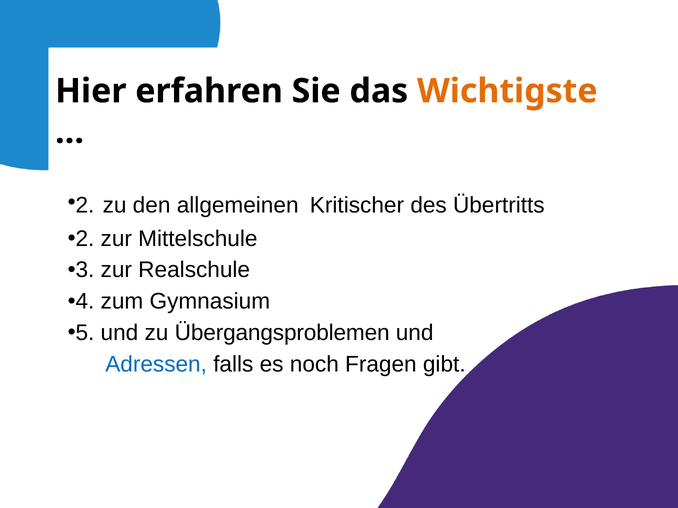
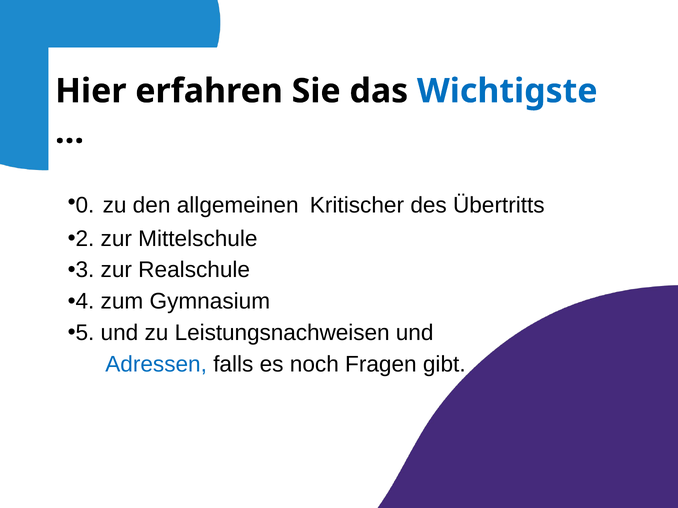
Wichtigste colour: orange -> blue (507, 91)
2: 2 -> 0 (85, 206)
Übergangsproblemen: Übergangsproblemen -> Leistungsnachweisen (282, 333)
